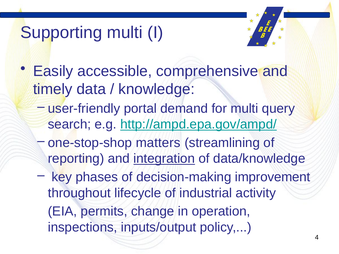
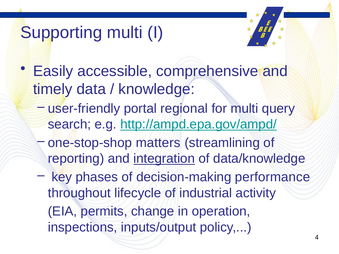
demand: demand -> regional (184, 109)
improvement: improvement -> performance (273, 177)
